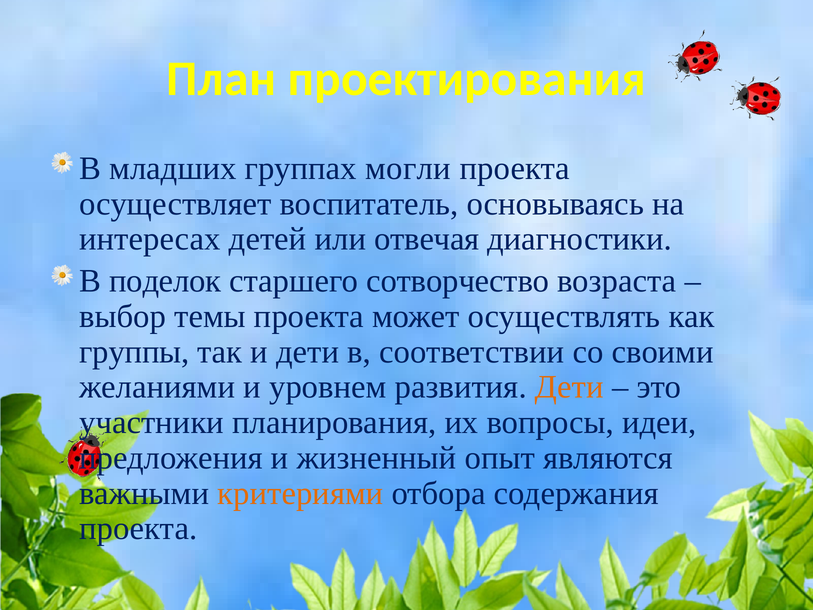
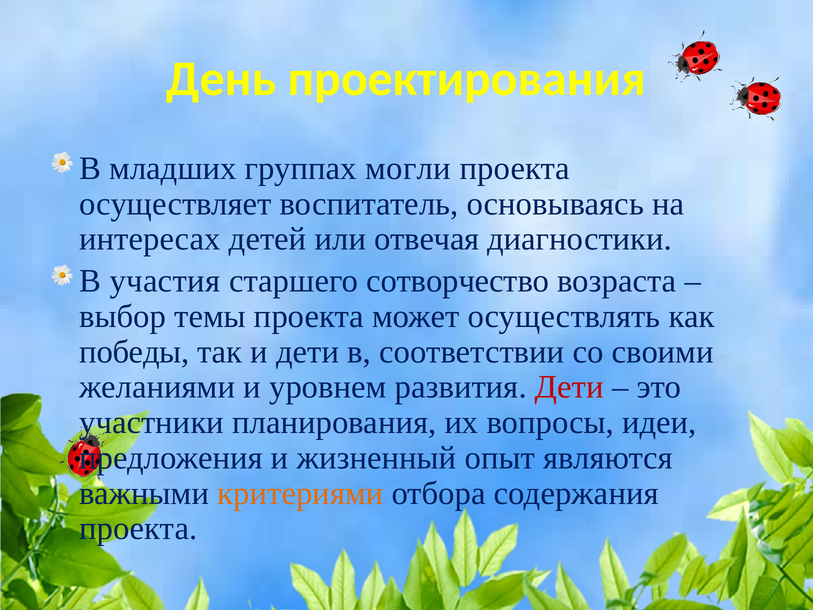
План: План -> День (221, 79)
поделок: поделок -> участия (165, 281)
группы: группы -> победы (134, 352)
Дети colour: orange -> red (569, 387)
